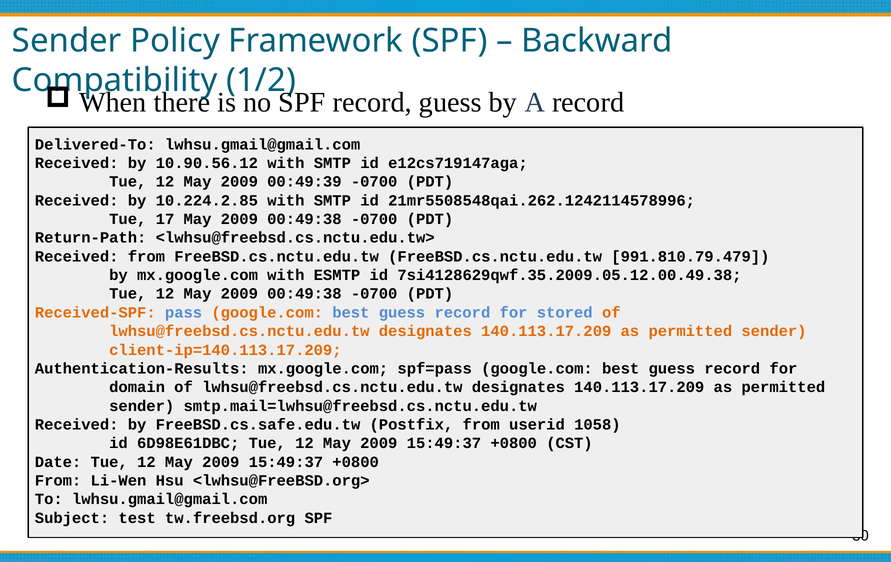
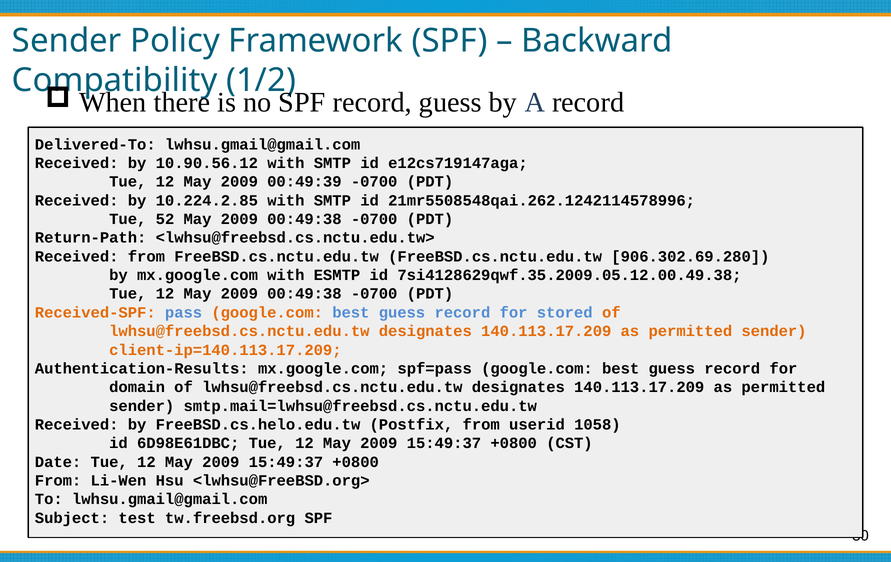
17: 17 -> 52 (165, 219)
991.810.79.479: 991.810.79.479 -> 906.302.69.280 (690, 256)
FreeBSD.cs.safe.edu.tw: FreeBSD.cs.safe.edu.tw -> FreeBSD.cs.helo.edu.tw (258, 424)
